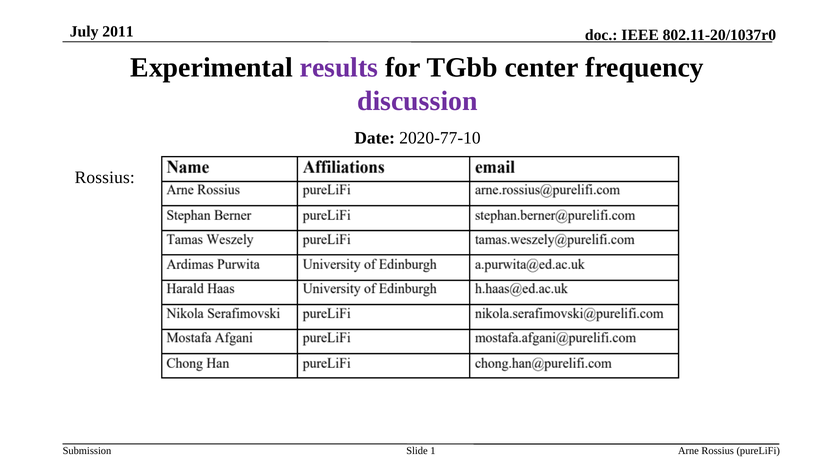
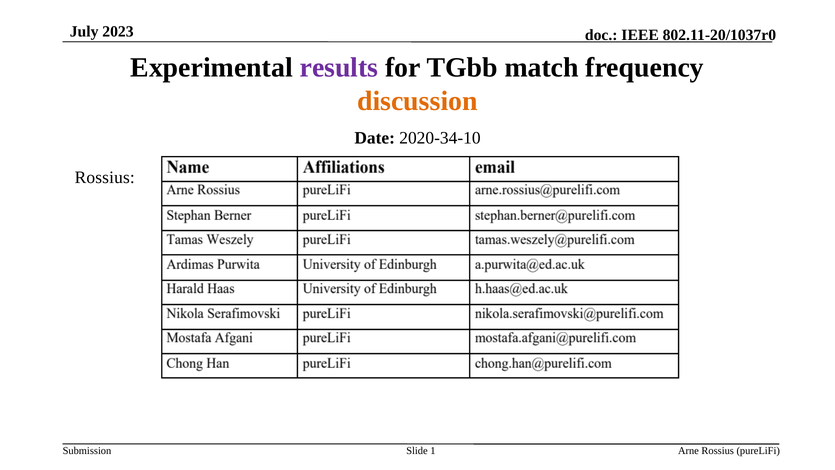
2011: 2011 -> 2023 (118, 31)
center: center -> match (542, 68)
discussion colour: purple -> orange (417, 101)
2020-77-10: 2020-77-10 -> 2020-34-10 (440, 138)
